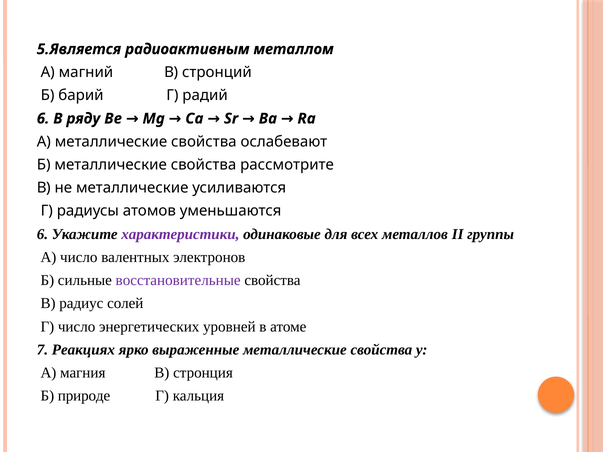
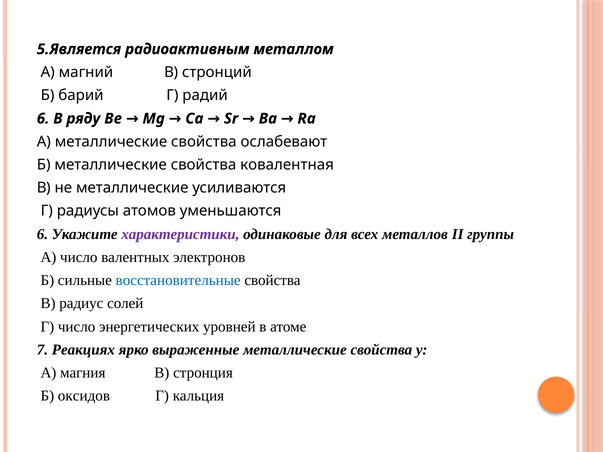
рассмотрите: рассмотрите -> ковалентная (287, 165)
восстановительные colour: purple -> blue (178, 280)
природе: природе -> оксидов (84, 396)
